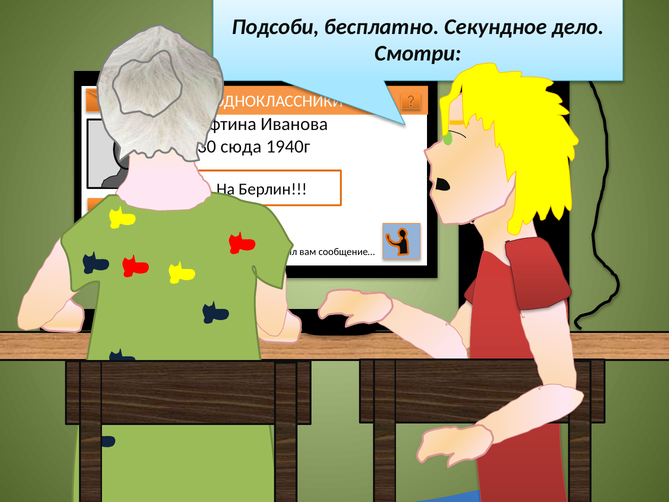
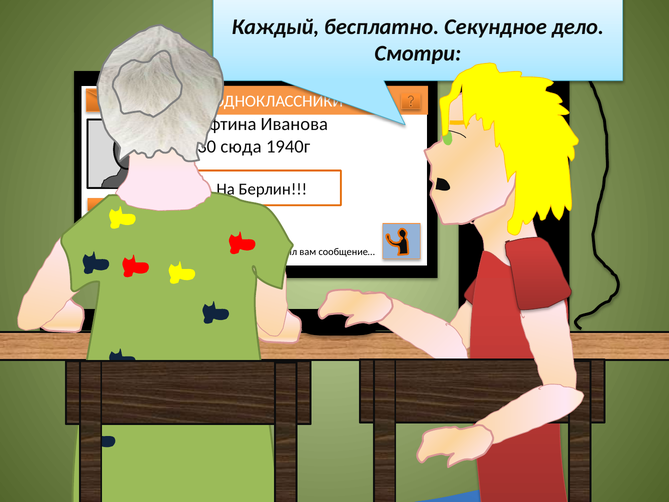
Подсоби: Подсоби -> Каждый (275, 27)
